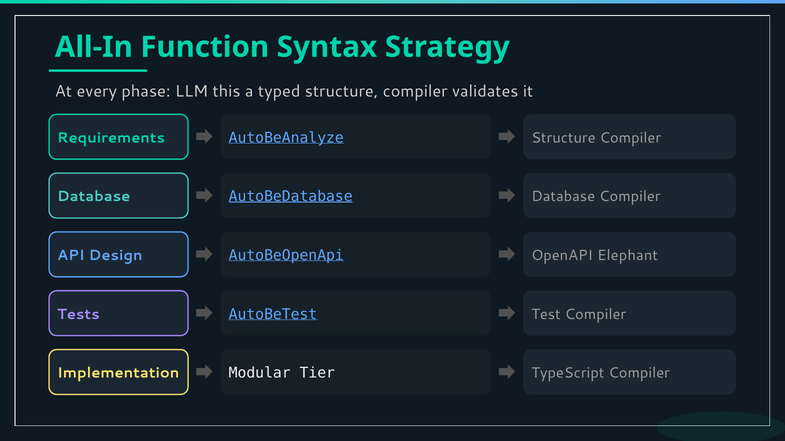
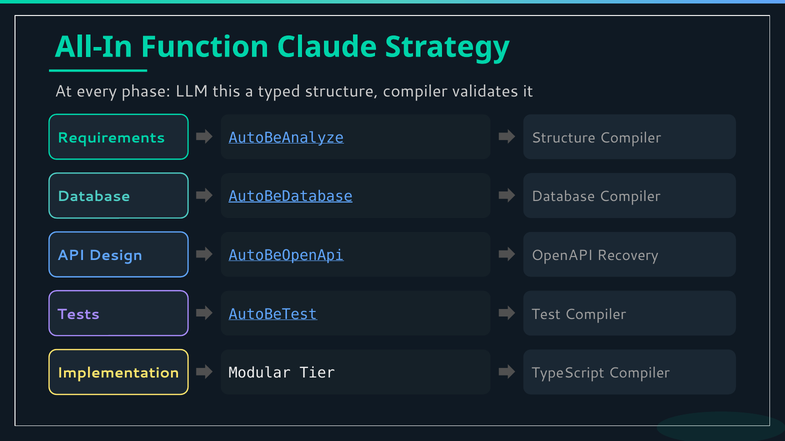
Syntax: Syntax -> Claude (327, 47)
Elephant: Elephant -> Recovery (628, 256)
